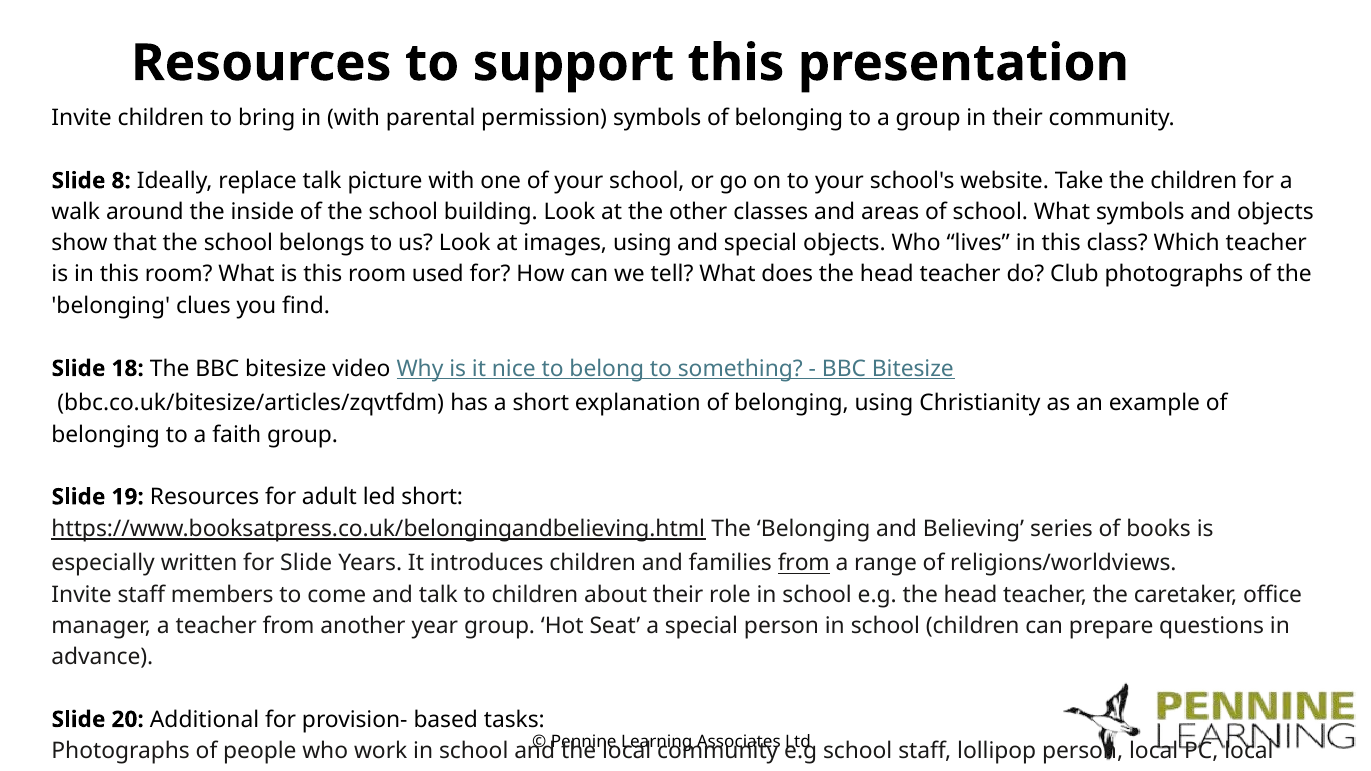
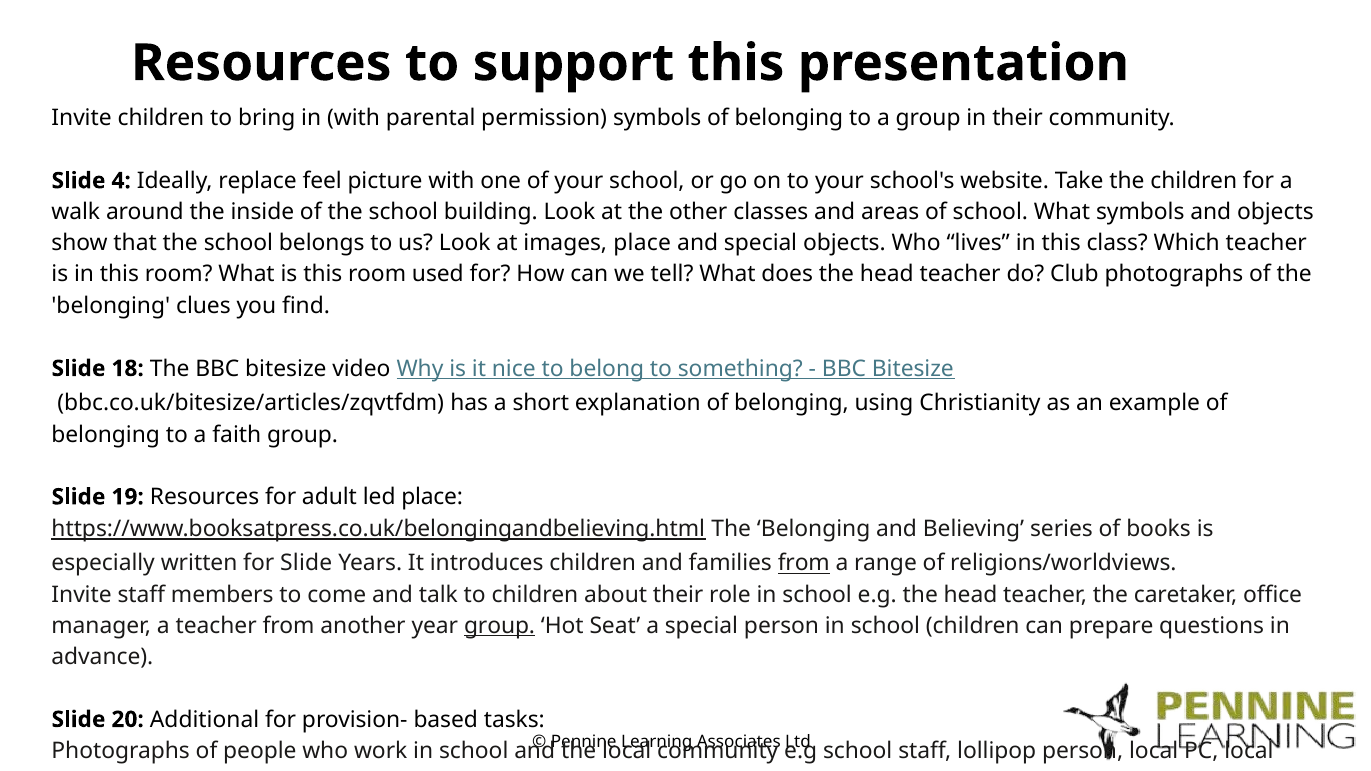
8: 8 -> 4 (121, 181)
replace talk: talk -> feel (322, 181)
images using: using -> place (642, 243)
led short: short -> place (432, 497)
group underline: none -> present (500, 626)
